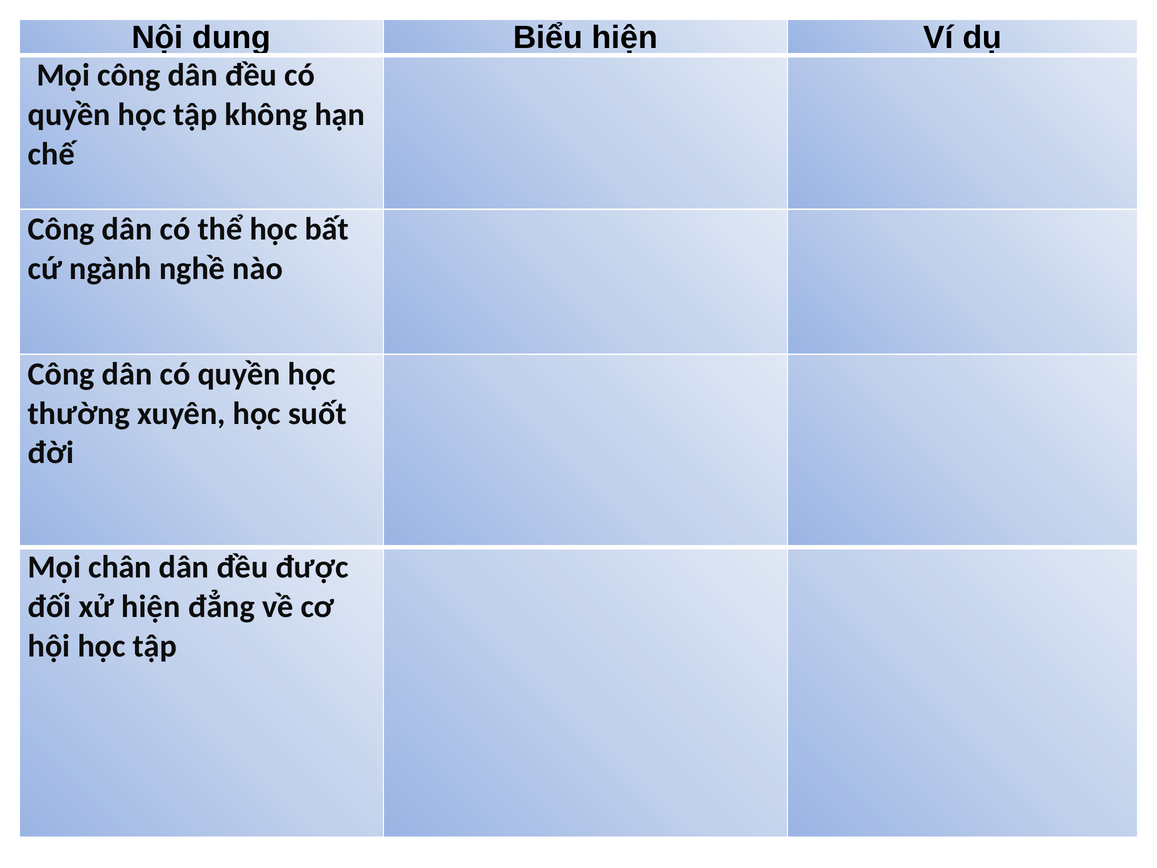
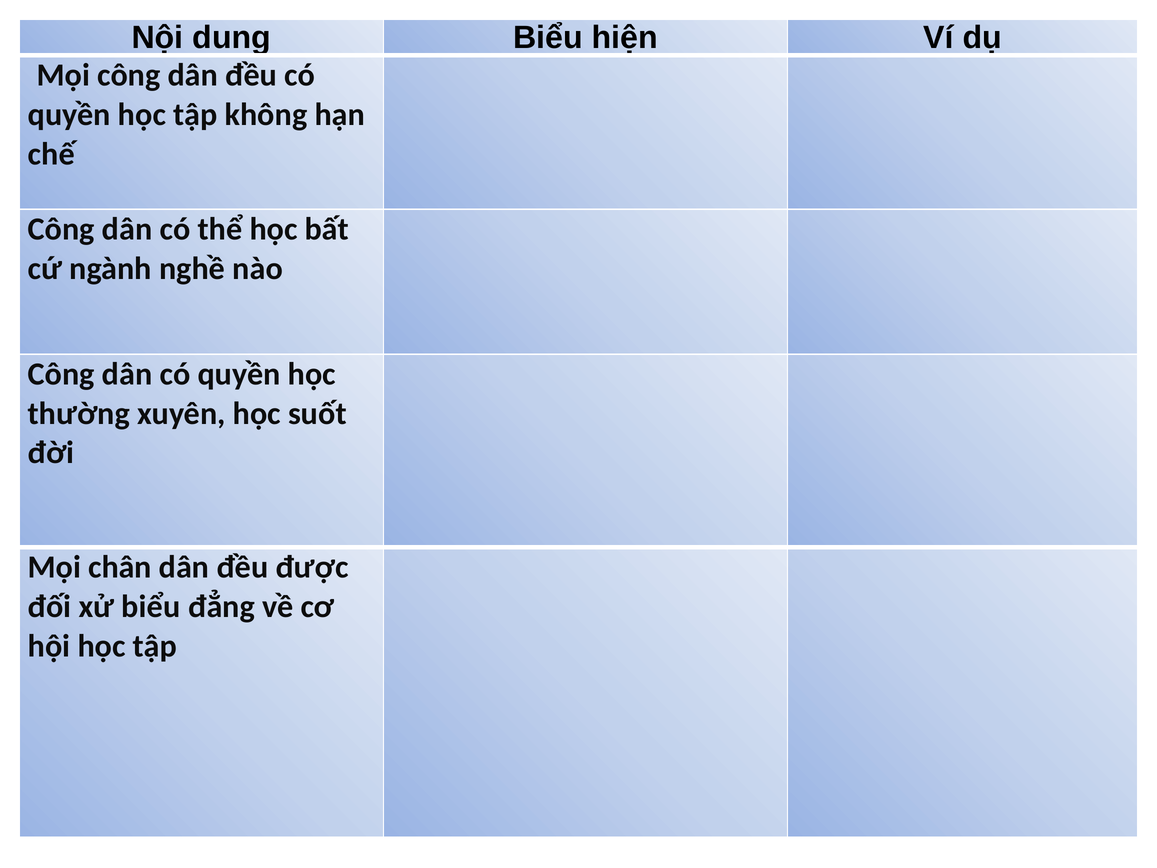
xử hiện: hiện -> biểu (151, 607)
